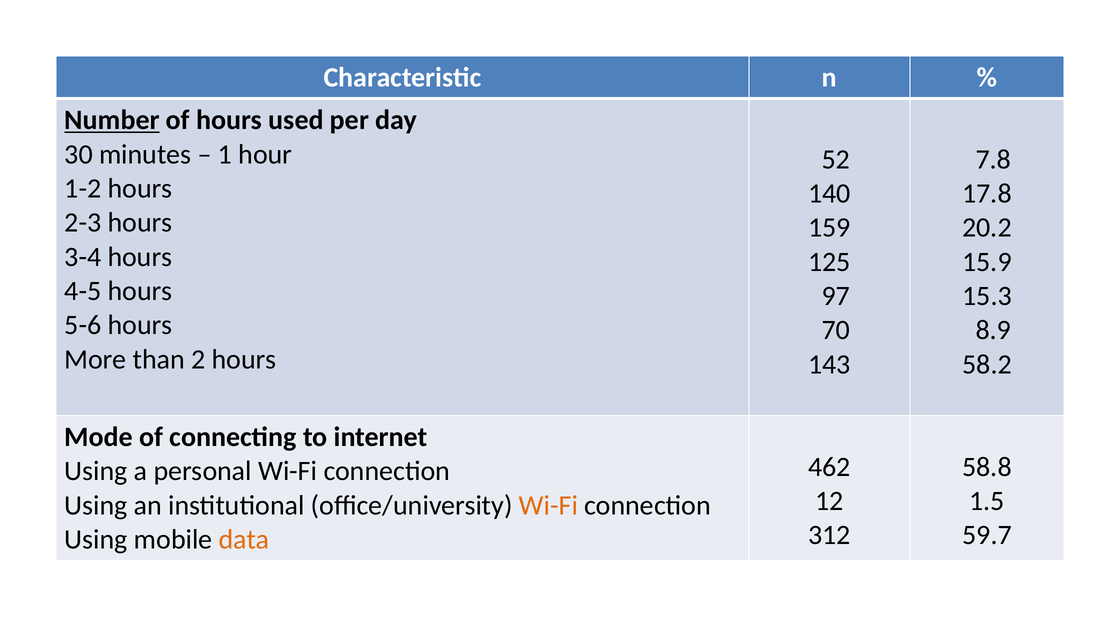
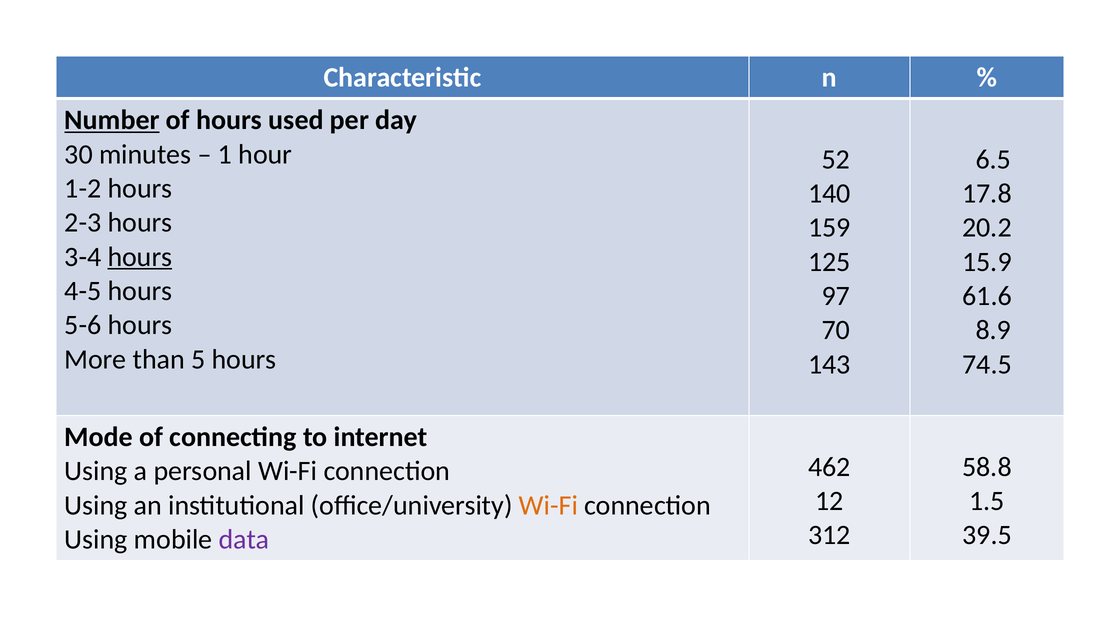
7.8: 7.8 -> 6.5 (993, 159)
hours underline: none -> present (140, 257)
15.3: 15.3 -> 61.6 (987, 296)
2: 2 -> 5 (198, 359)
58.2: 58.2 -> 74.5 (987, 364)
59.7: 59.7 -> 39.5 (987, 535)
data colour: orange -> purple (244, 539)
